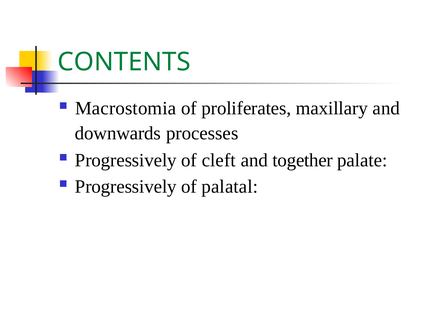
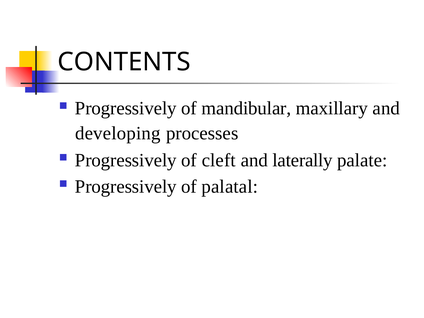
CONTENTS colour: green -> black (124, 62)
Macrostomia: Macrostomia -> Progressively (126, 108)
proliferates: proliferates -> mandibular (246, 108)
downwards: downwards -> developing (118, 133)
together: together -> laterally (303, 160)
